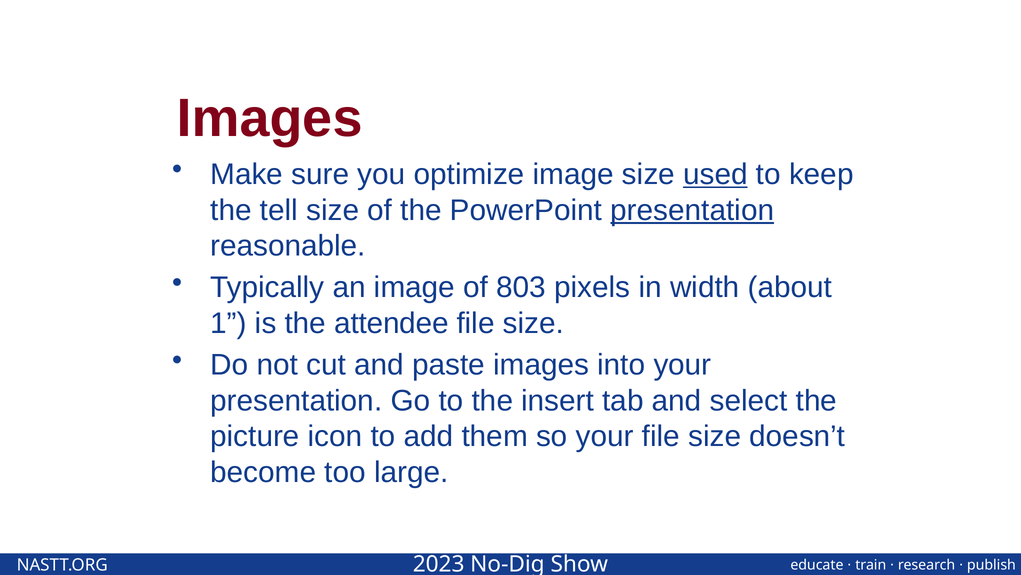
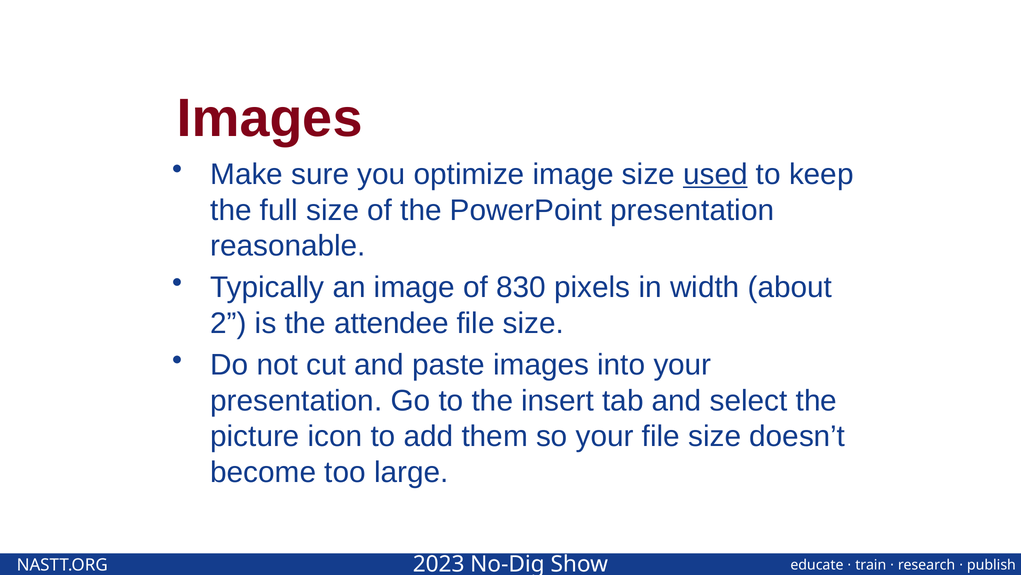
tell: tell -> full (279, 210)
presentation underline: present -> none (692, 210)
803: 803 -> 830 (521, 288)
1: 1 -> 2 (229, 323)
